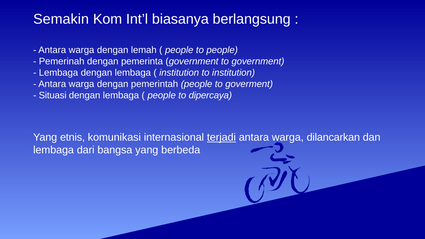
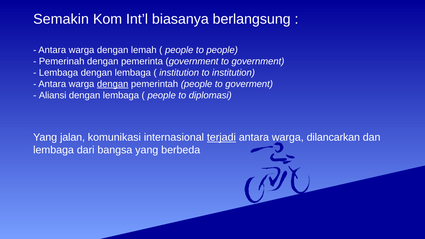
dengan underline: none -> present (113, 84)
Situasi: Situasi -> Aliansi (53, 95)
dipercaya: dipercaya -> diplomasi (210, 95)
etnis: etnis -> jalan (73, 137)
